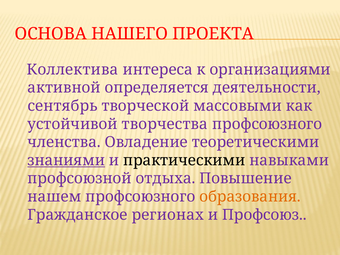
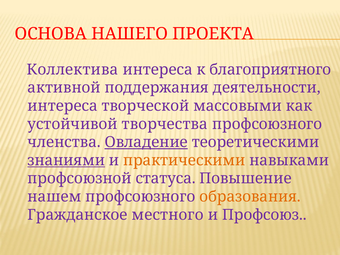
организациями: организациями -> благоприятного (270, 70)
определяется: определяется -> поддержания (157, 88)
сентябрь: сентябрь -> интереса (63, 106)
Овладение underline: none -> present (146, 142)
практическими colour: black -> orange (184, 160)
отдыха: отдыха -> статуса (166, 179)
регионах: регионах -> местного (168, 215)
